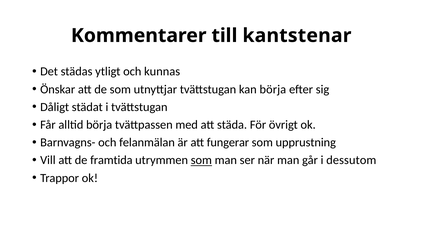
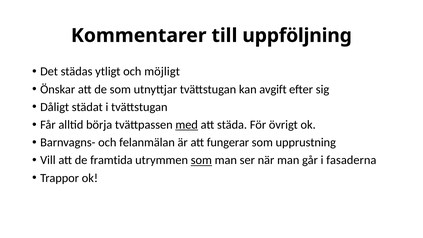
kantstenar: kantstenar -> uppföljning (297, 36)
kunnas: kunnas -> möjligt (162, 72)
kan börja: börja -> avgift (273, 89)
med underline: none -> present (187, 125)
dessutom: dessutom -> fasaderna (351, 160)
